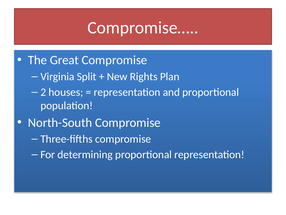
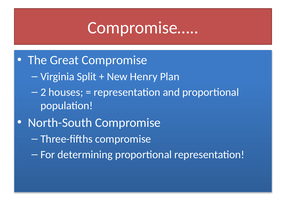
Rights: Rights -> Henry (144, 76)
